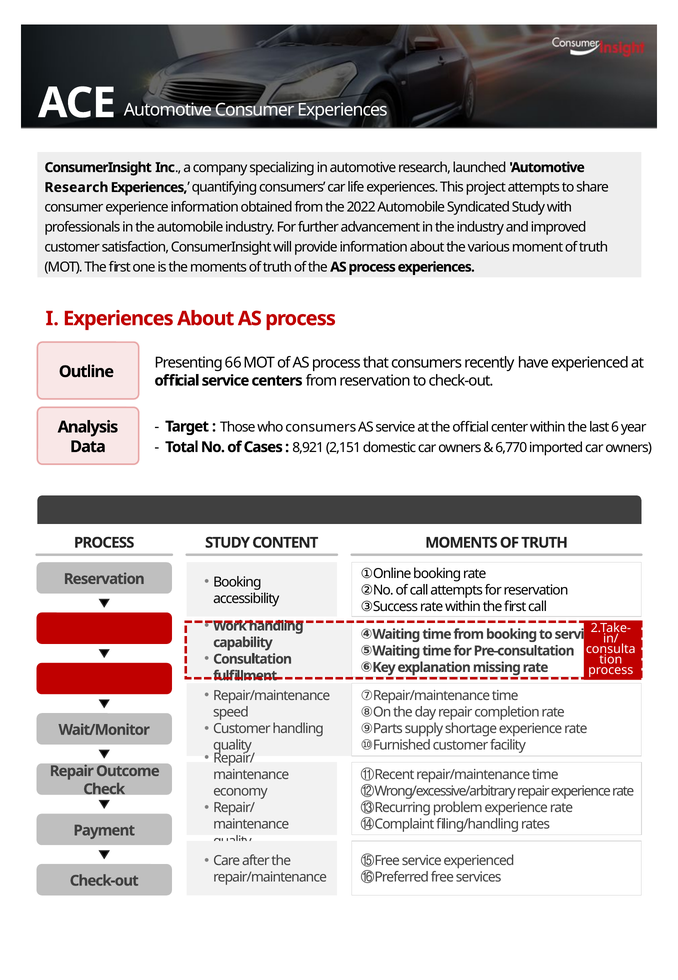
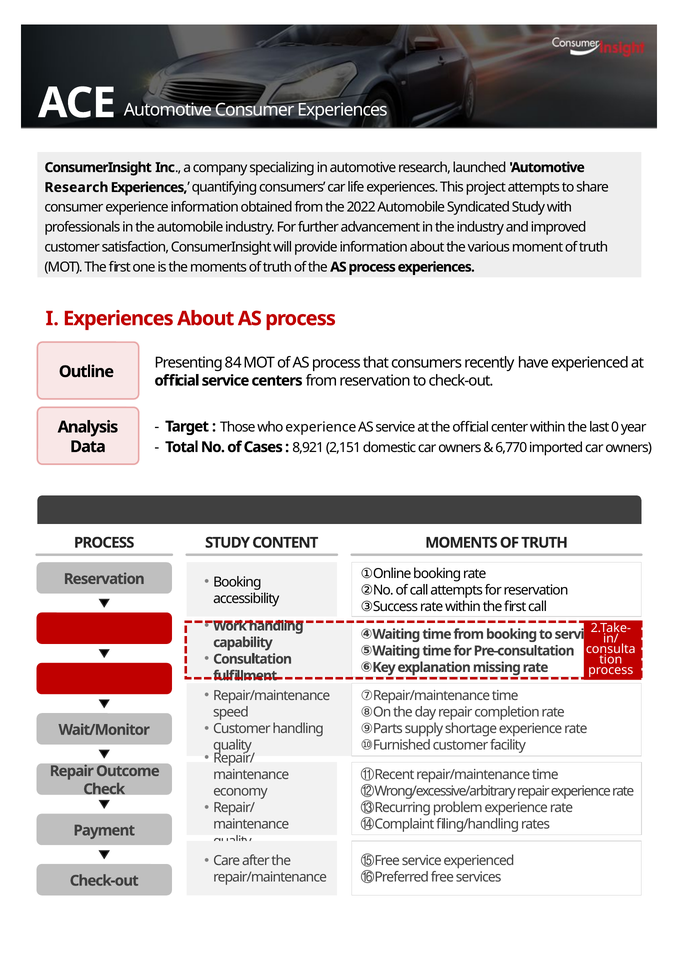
66: 66 -> 84 (233, 362)
who consumers: consumers -> experience (321, 427)
6: 6 -> 0 (615, 427)
